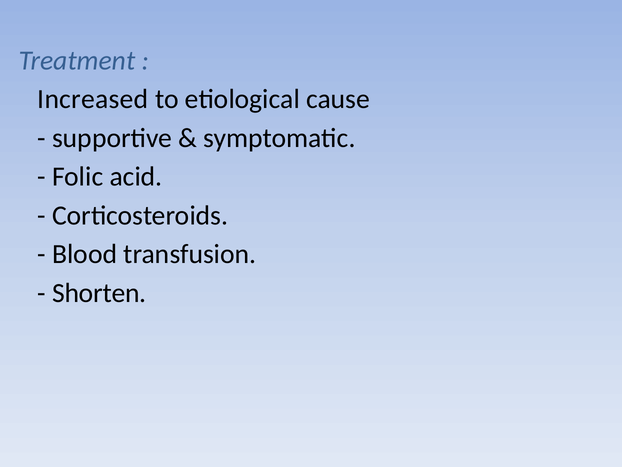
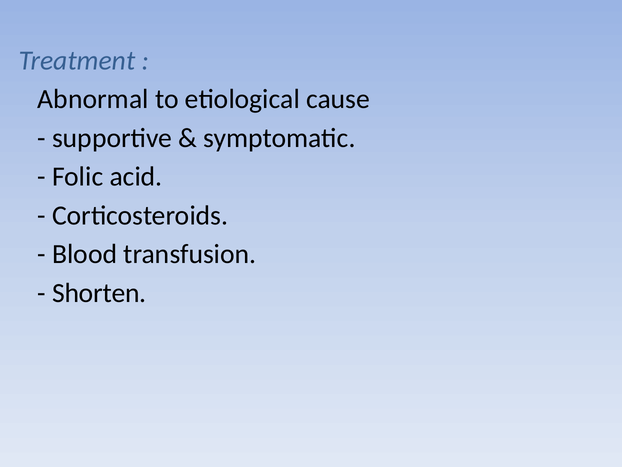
Increased: Increased -> Abnormal (93, 99)
